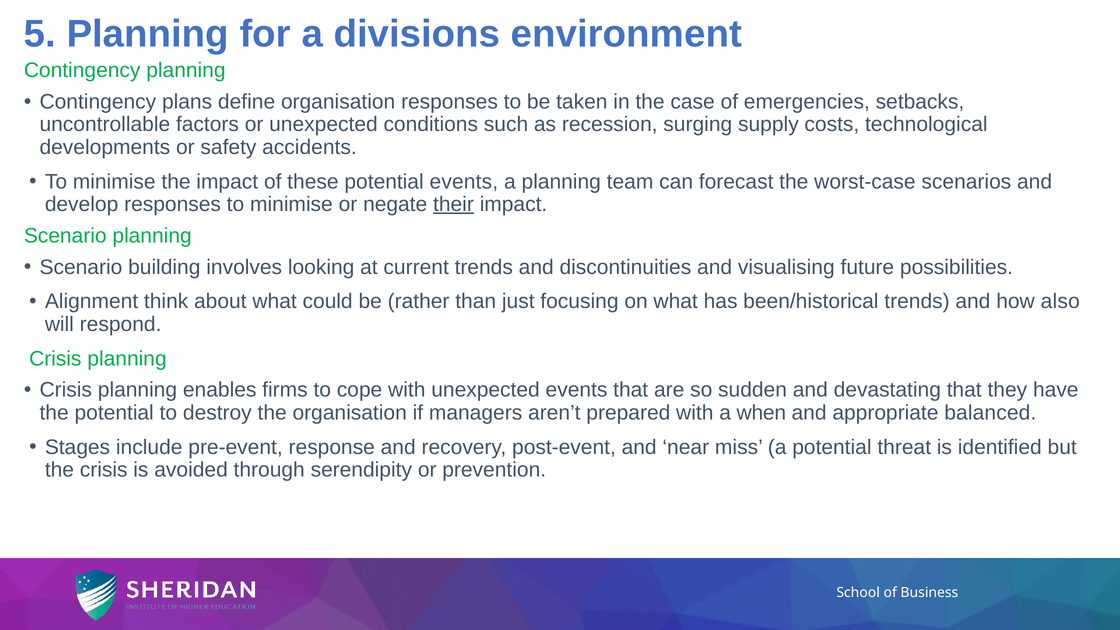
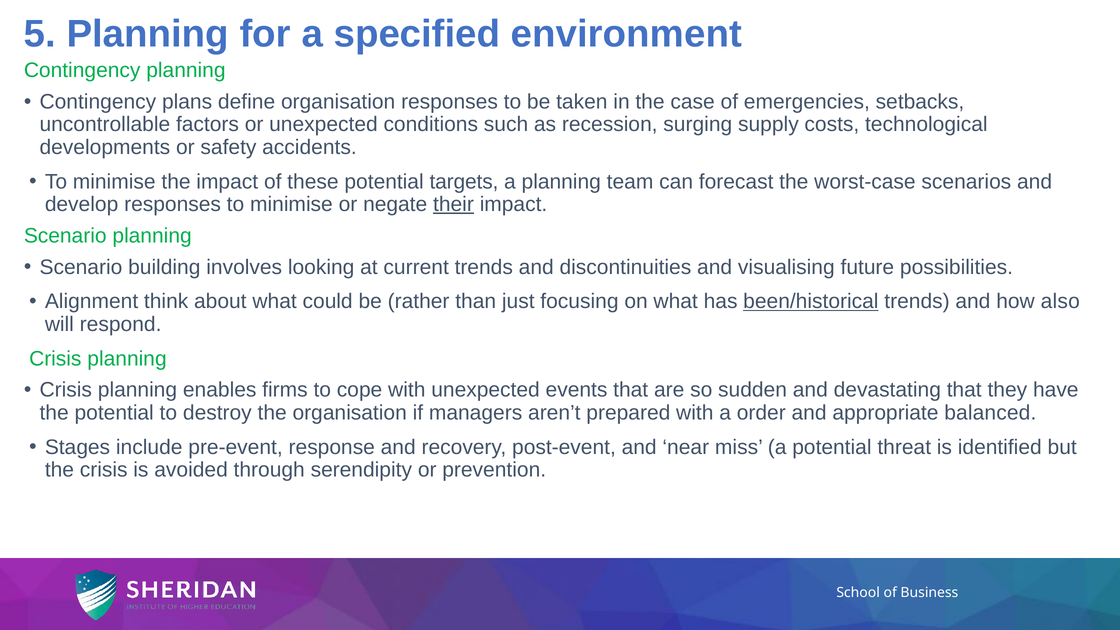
divisions: divisions -> specified (417, 34)
potential events: events -> targets (464, 182)
been/historical underline: none -> present (811, 302)
when: when -> order (761, 413)
